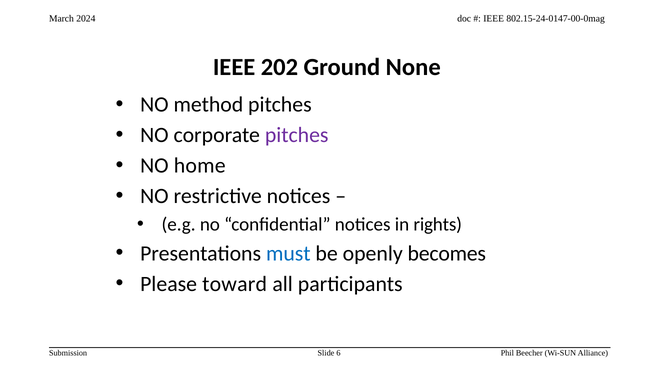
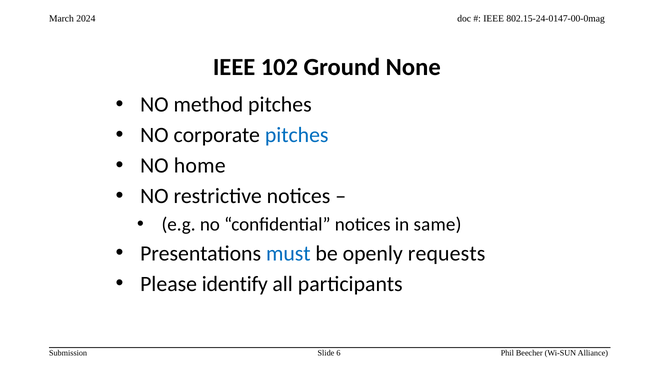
202: 202 -> 102 (279, 67)
pitches colour: purple -> blue (297, 135)
rights: rights -> same (438, 224)
becomes: becomes -> requests (447, 253)
toward: toward -> identify (235, 284)
